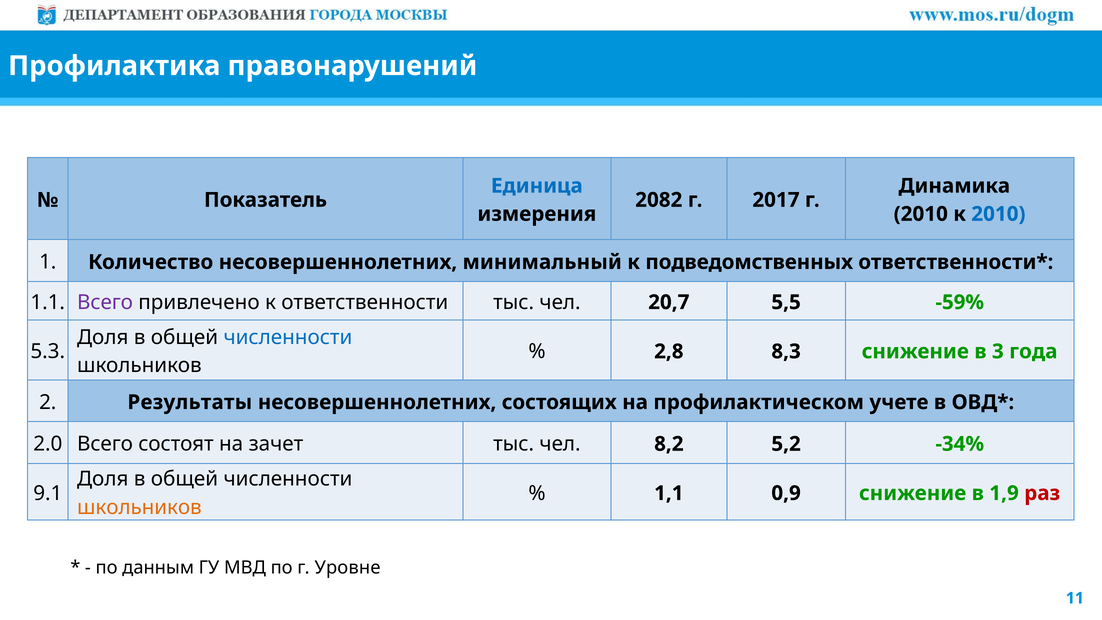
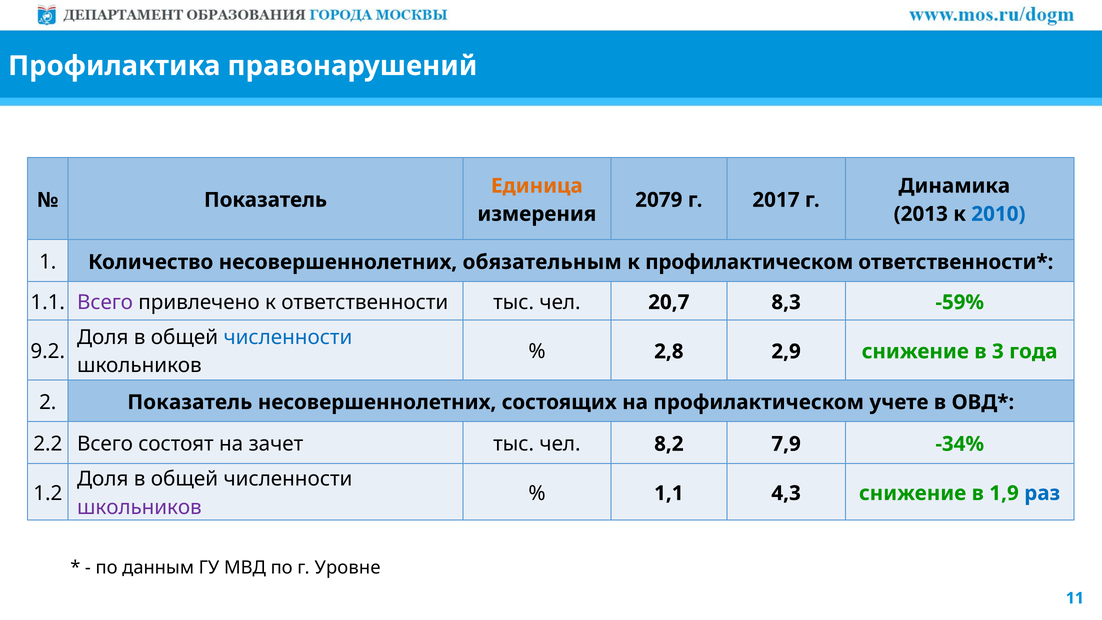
Единица colour: blue -> orange (537, 186)
2082: 2082 -> 2079 (659, 200)
2010: 2010 -> 2013 (921, 214)
минимальный: минимальный -> обязательным (542, 262)
к подведомственных: подведомственных -> профилактическом (749, 262)
5,5: 5,5 -> 8,3 (786, 302)
5.3: 5.3 -> 9.2 (48, 351)
8,3: 8,3 -> 2,9 (786, 351)
2 Результаты: Результаты -> Показатель (190, 402)
2.0: 2.0 -> 2.2 (48, 444)
5,2: 5,2 -> 7,9 (786, 444)
9.1: 9.1 -> 1.2 (48, 493)
0,9: 0,9 -> 4,3 (786, 493)
раз colour: red -> blue (1042, 493)
школьников colour: orange -> purple (139, 507)
